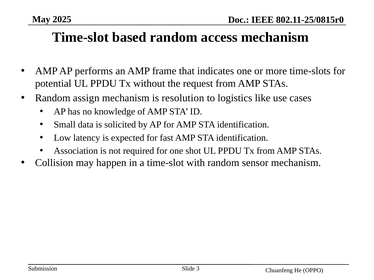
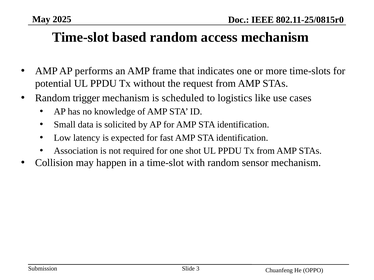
assign: assign -> trigger (86, 98)
resolution: resolution -> scheduled (183, 98)
